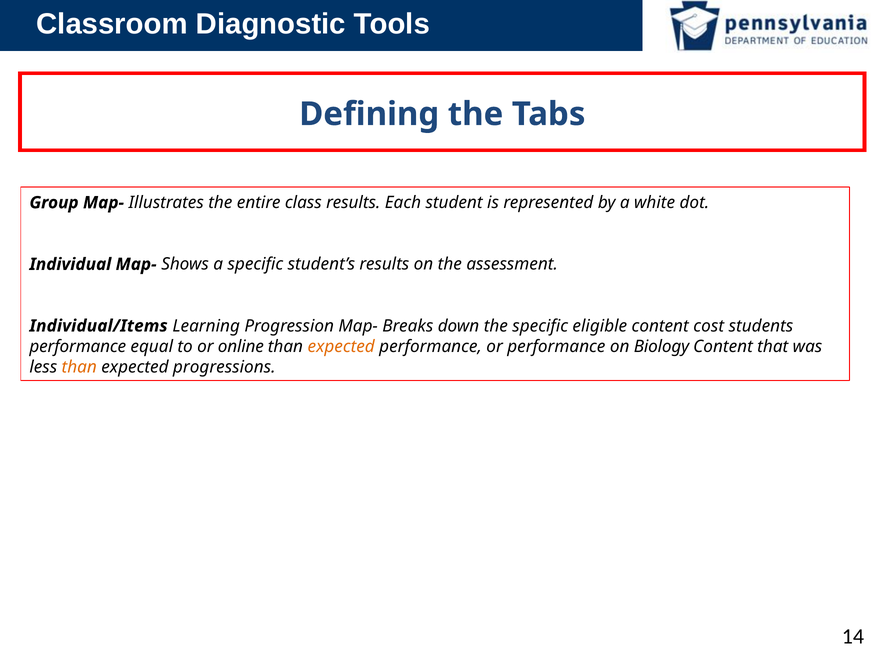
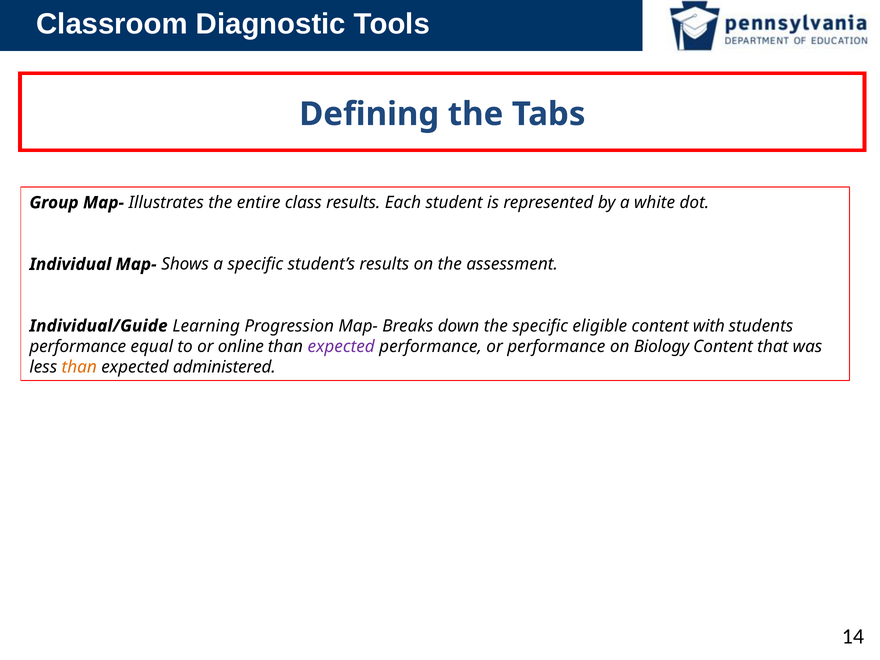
Individual/Items: Individual/Items -> Individual/Guide (99, 326)
cost: cost -> with (709, 326)
expected colour: orange -> purple (341, 346)
progressions: progressions -> administered (224, 367)
